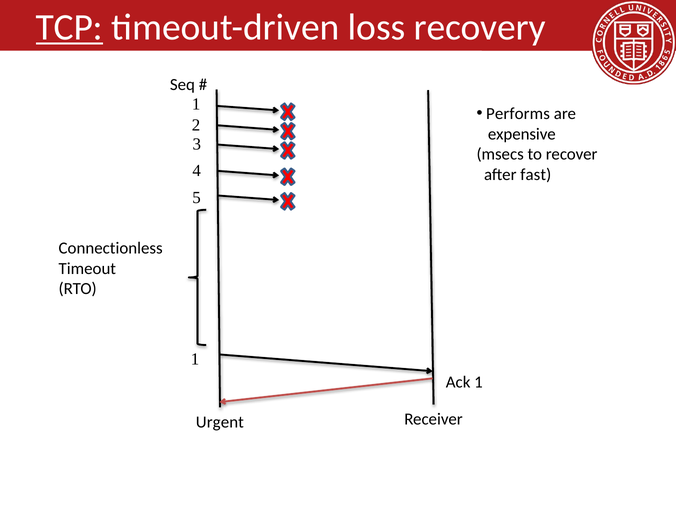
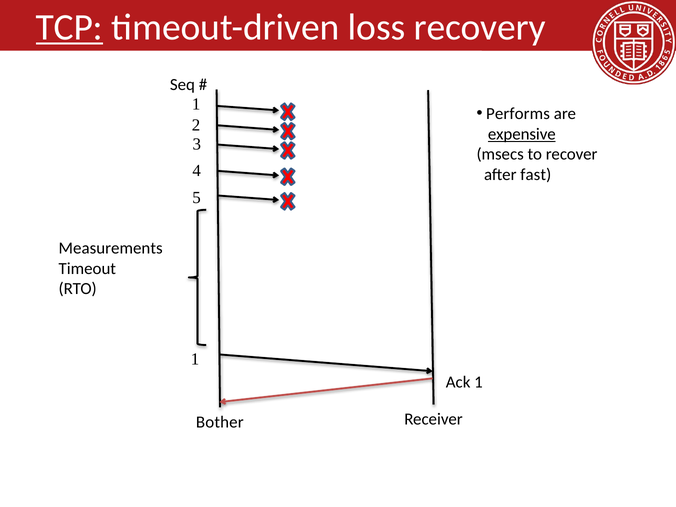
expensive underline: none -> present (522, 134)
Connectionless: Connectionless -> Measurements (111, 248)
Urgent: Urgent -> Bother (220, 422)
